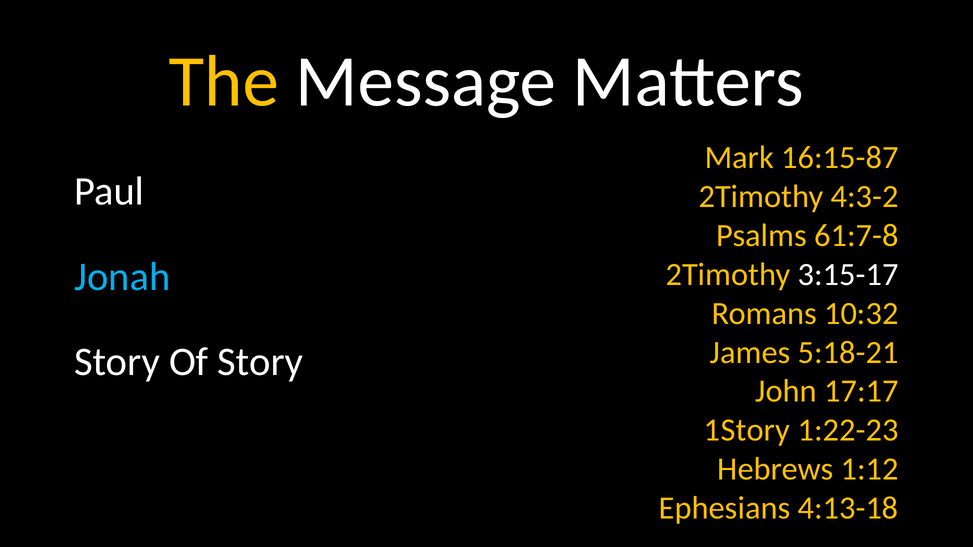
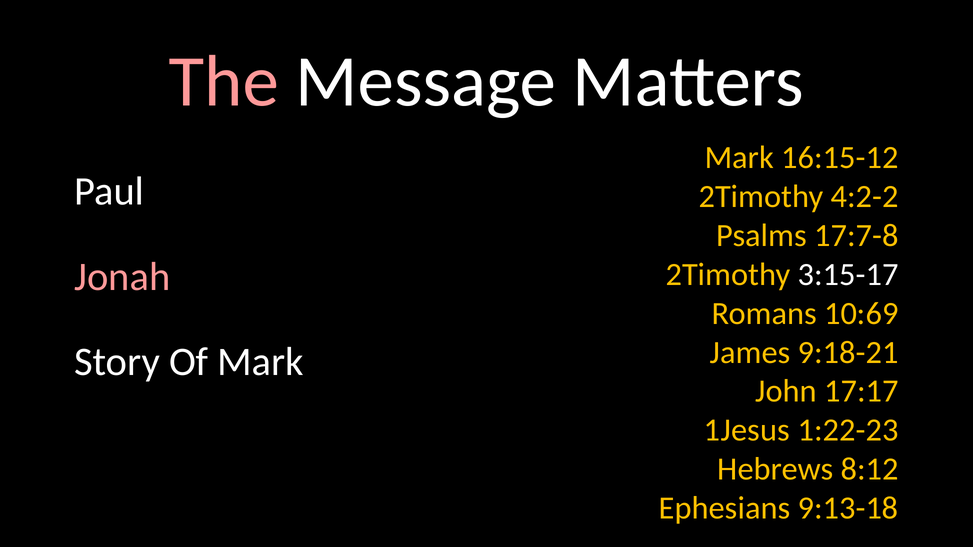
The colour: yellow -> pink (224, 82)
16:15-87: 16:15-87 -> 16:15-12 (840, 158)
4:3-2: 4:3-2 -> 4:2-2 (865, 197)
61:7-8: 61:7-8 -> 17:7-8 (856, 236)
Jonah colour: light blue -> pink (122, 277)
10:32: 10:32 -> 10:69 (861, 314)
5:18-21: 5:18-21 -> 9:18-21 (848, 353)
Of Story: Story -> Mark (260, 362)
1Story: 1Story -> 1Jesus (747, 430)
1:12: 1:12 -> 8:12 (870, 469)
4:13-18: 4:13-18 -> 9:13-18 (848, 508)
